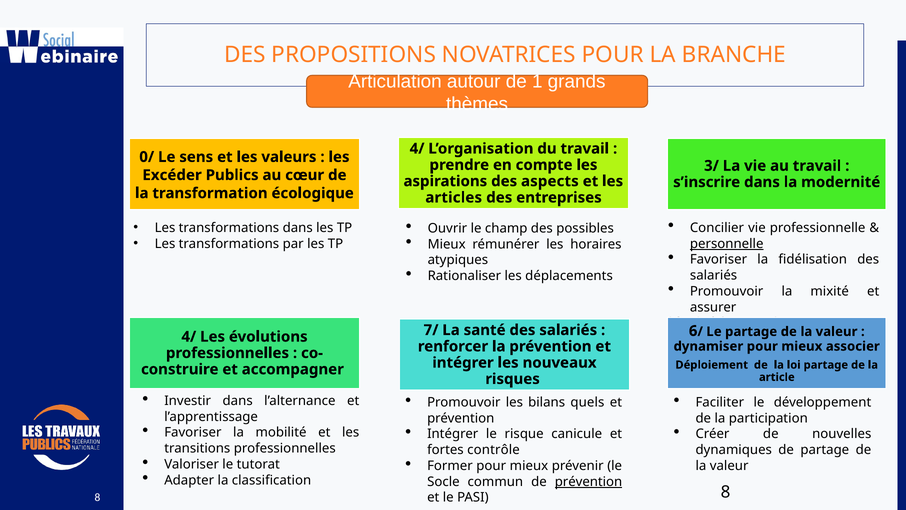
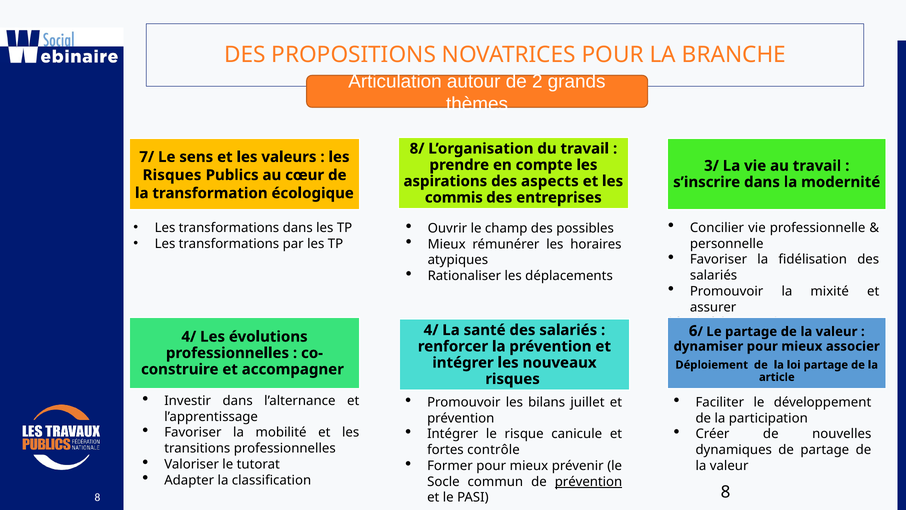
1: 1 -> 2 (537, 81)
4/: 4/ -> 8/ (417, 149)
0/: 0/ -> 7/ (147, 157)
Excéder: Excéder -> Risques (172, 175)
articles: articles -> commis (454, 197)
personnelle underline: present -> none (727, 243)
7/: 7/ -> 4/ (431, 330)
quels: quels -> juillet (587, 402)
